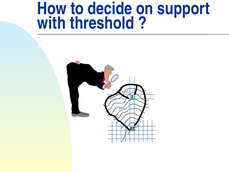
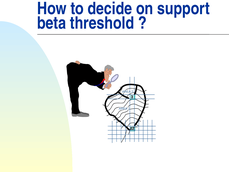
with: with -> beta (52, 23)
